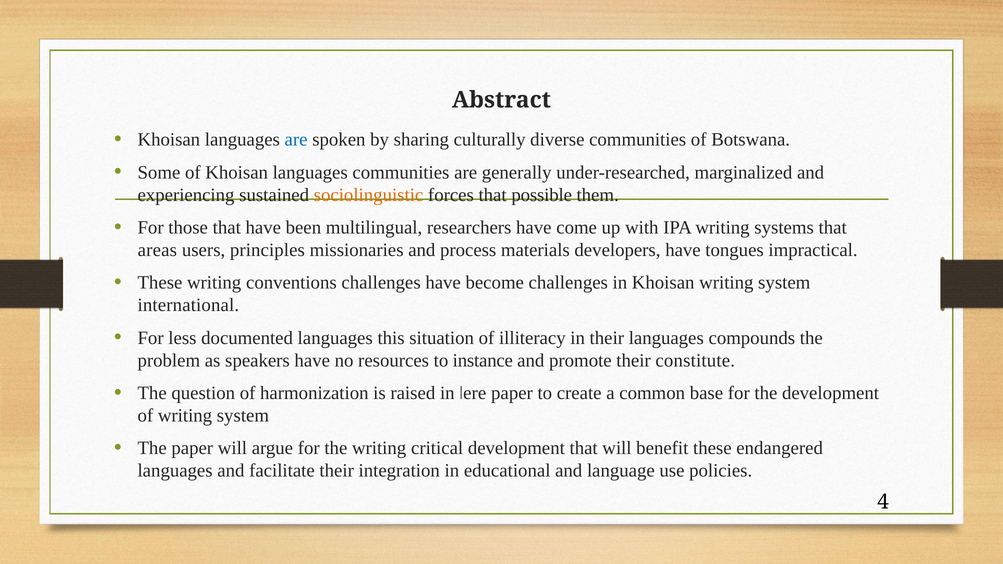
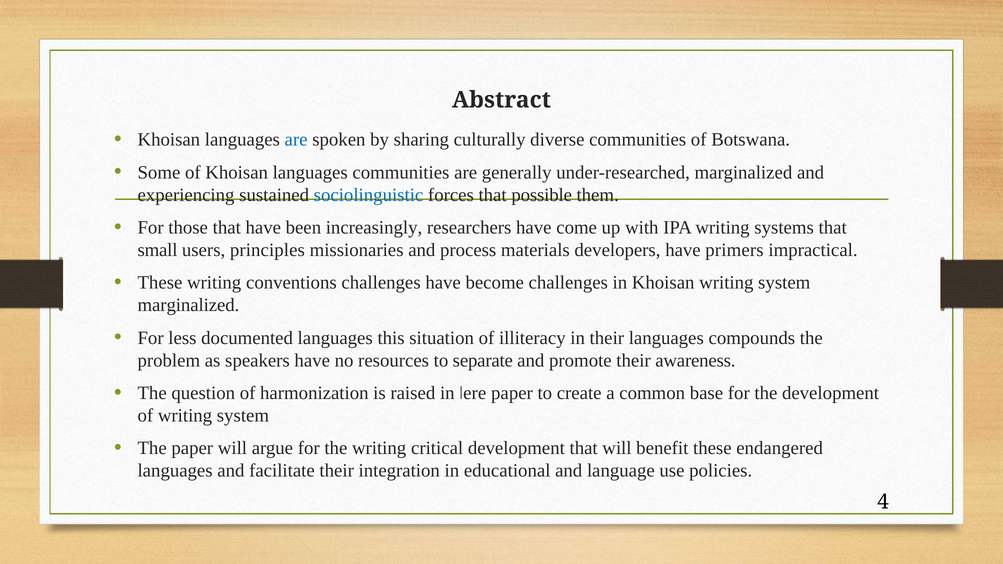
sociolinguistic colour: orange -> blue (369, 195)
multilingual: multilingual -> increasingly (374, 228)
areas: areas -> small (158, 250)
tongues: tongues -> primers (734, 250)
international: international -> marginalized (188, 305)
instance: instance -> separate (483, 360)
constitute: constitute -> awareness (695, 360)
